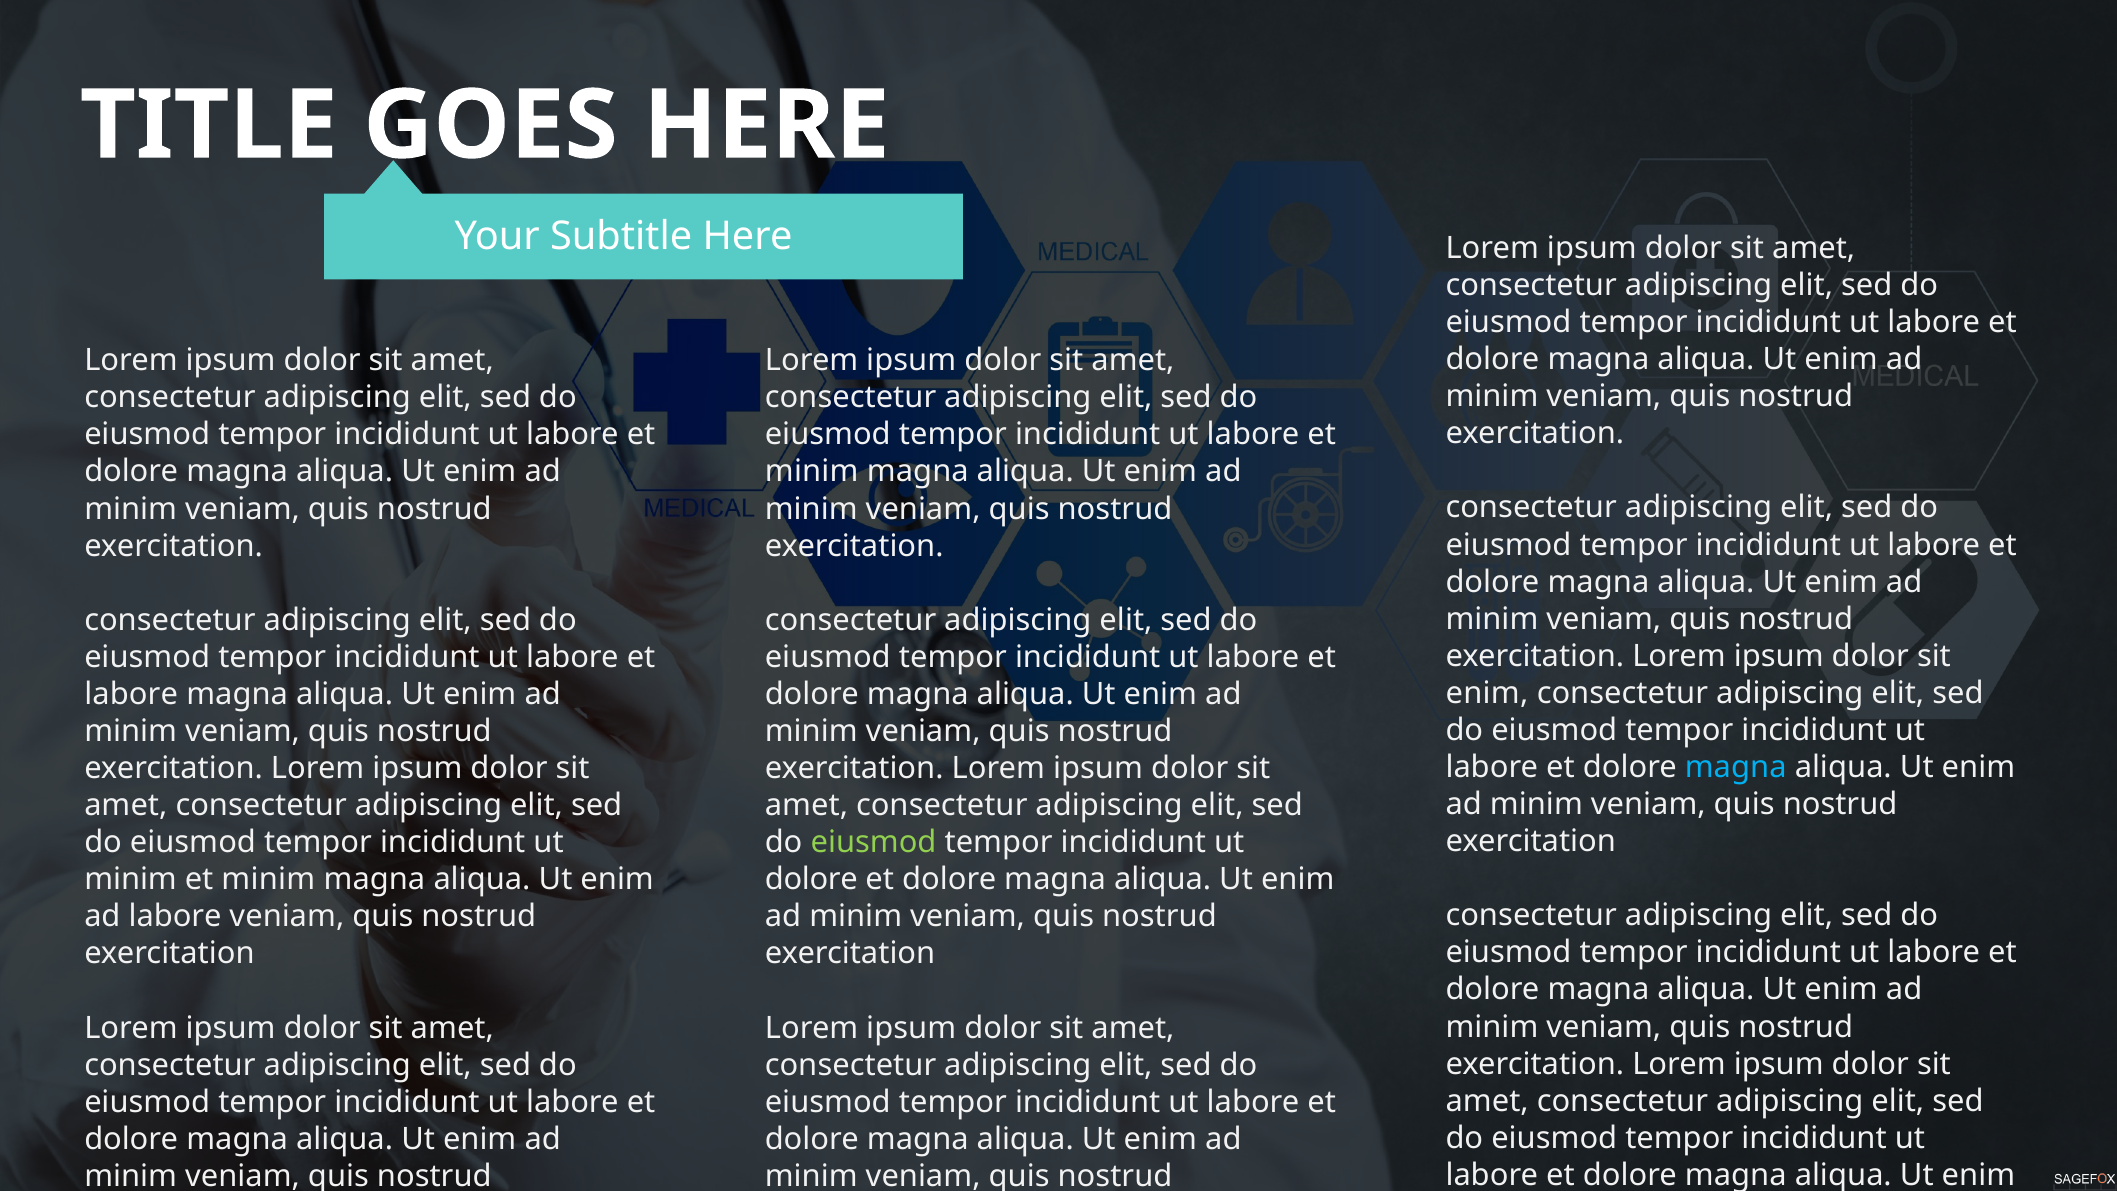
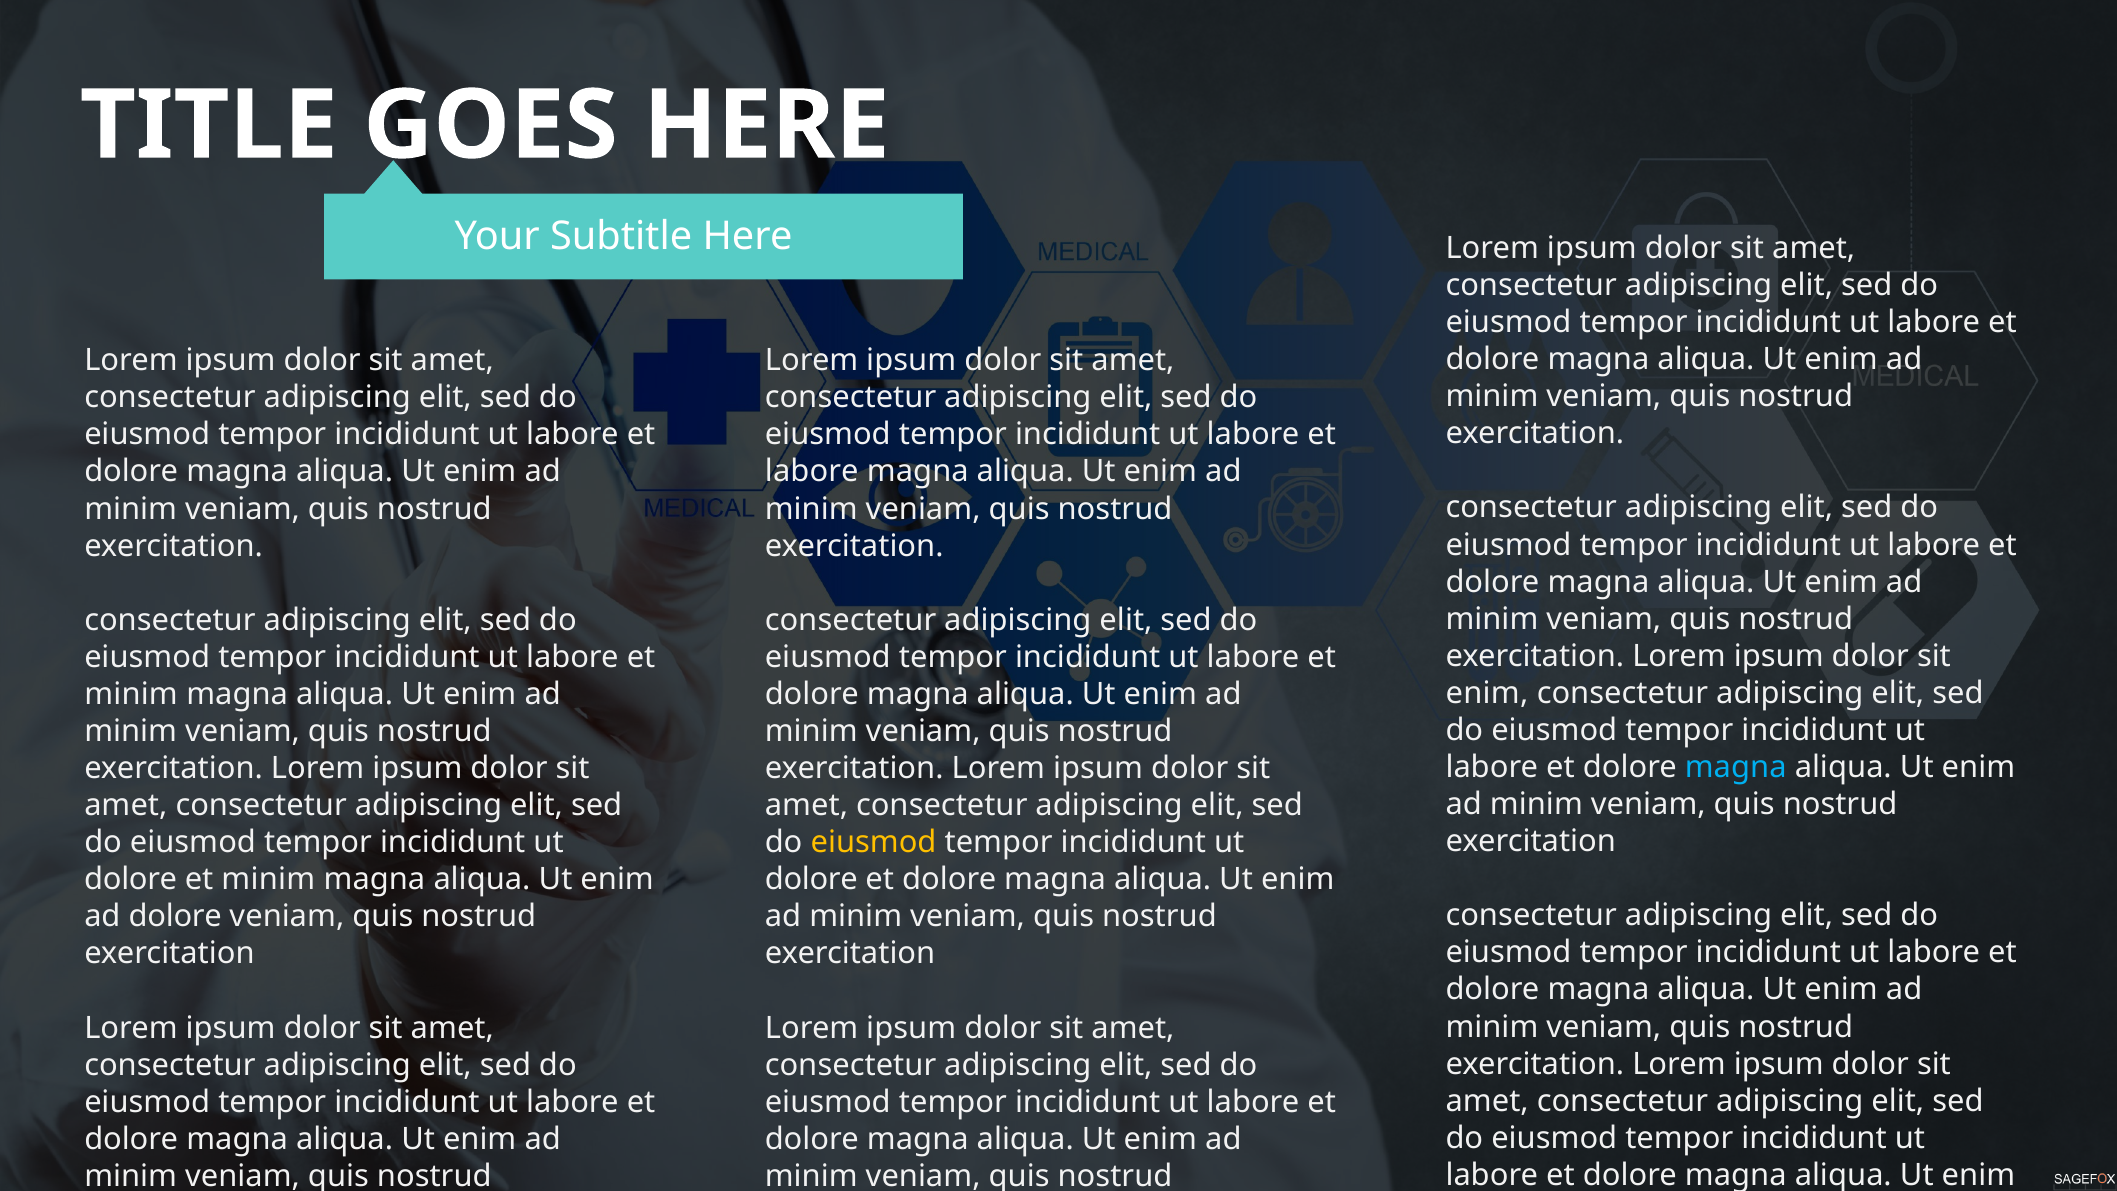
minim: minim -> labore (812, 472)
labore: labore -> minim (131, 694)
eiusmod colour: light green -> yellow (874, 842)
minim: minim -> dolore (131, 879)
ad labore: labore -> dolore (175, 917)
